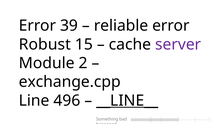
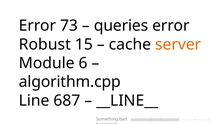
39: 39 -> 73 (69, 26)
reliable: reliable -> queries (121, 26)
server colour: purple -> orange (178, 44)
2: 2 -> 6 (83, 63)
exchange.cpp: exchange.cpp -> algorithm.cpp (70, 82)
496: 496 -> 687 (67, 101)
__LINE__ underline: present -> none (127, 101)
